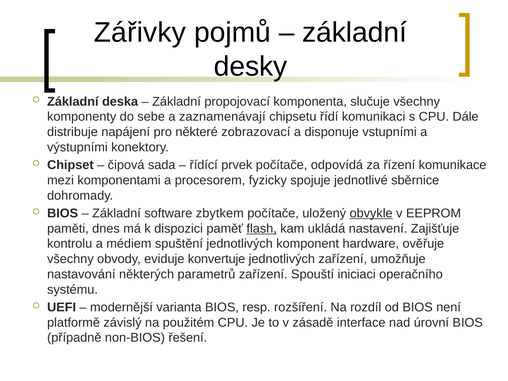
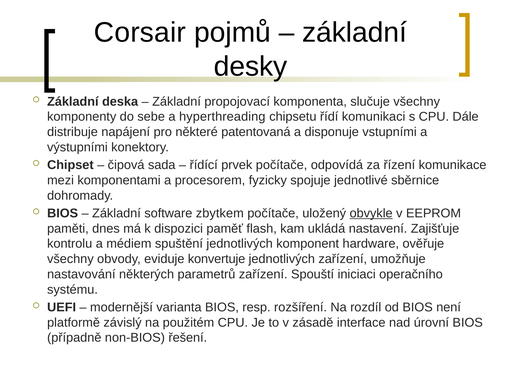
Zářivky: Zářivky -> Corsair (140, 33)
zaznamenávají: zaznamenávají -> hyperthreading (222, 117)
zobrazovací: zobrazovací -> patentovaná (256, 132)
flash underline: present -> none (262, 229)
